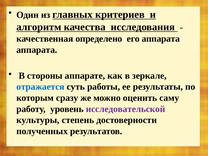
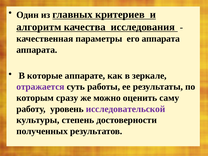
определено: определено -> параметры (99, 39)
стороны: стороны -> которые (45, 76)
отражается colour: blue -> purple (40, 87)
